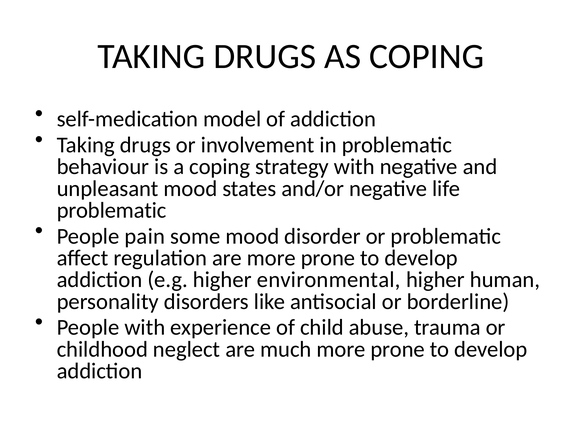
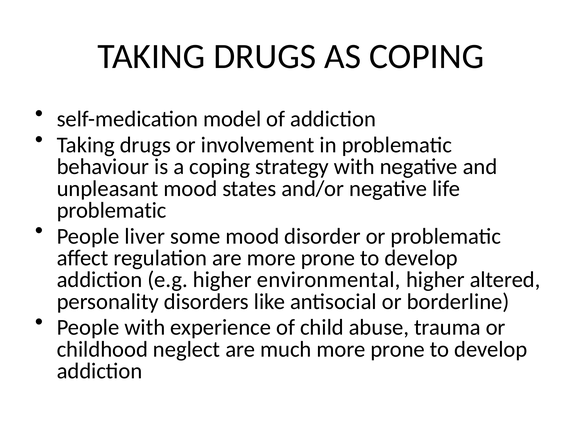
pain: pain -> liver (145, 236)
human: human -> altered (505, 279)
